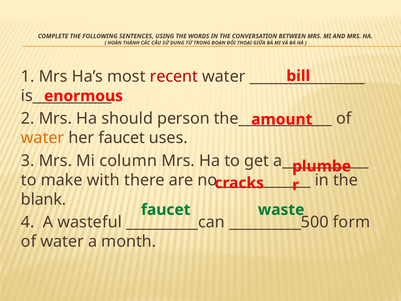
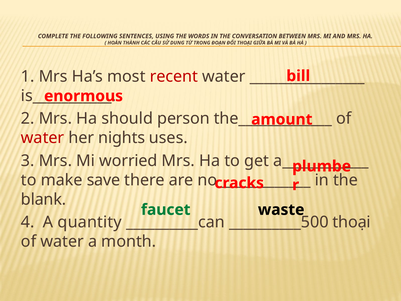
water colour: orange -> red (43, 138)
her faucet: faucet -> nights (122, 138)
column: column -> worried (128, 161)
with: with -> save (104, 180)
waste colour: green -> black (281, 210)
wasteful: wasteful -> quantity (90, 222)
__________500 form: form -> thoại (352, 222)
